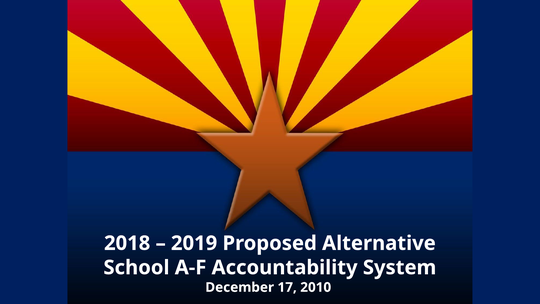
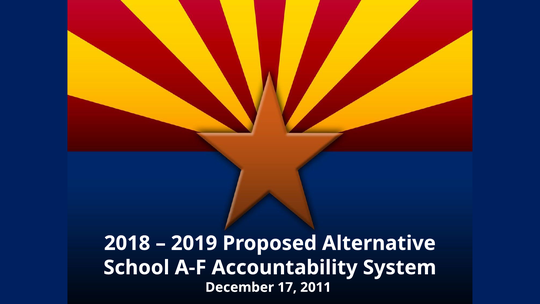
2010: 2010 -> 2011 (316, 287)
